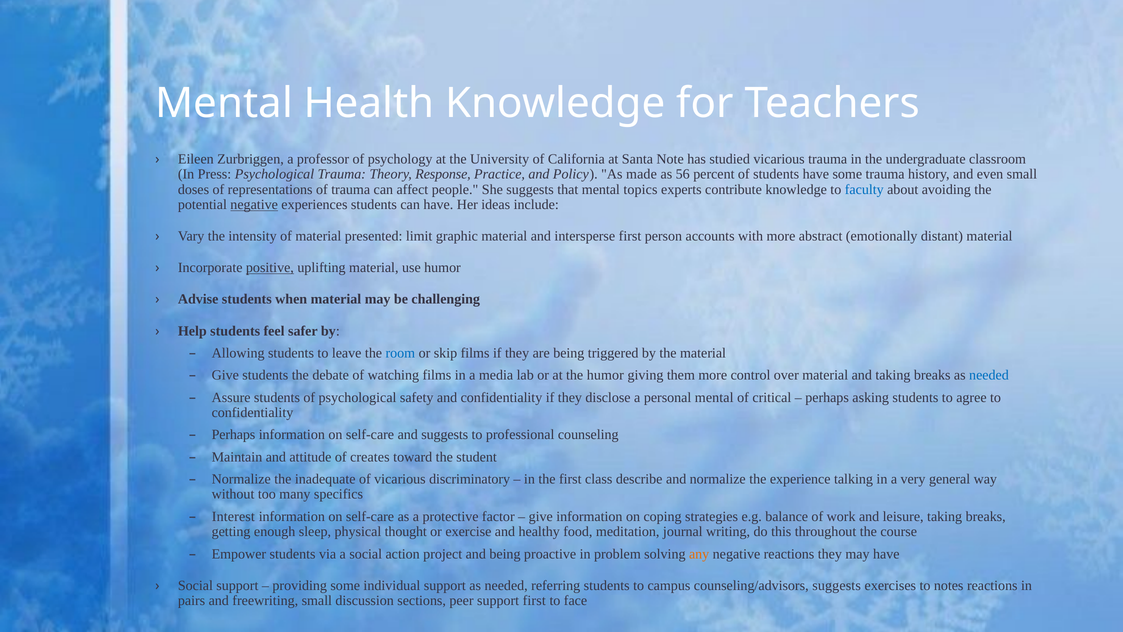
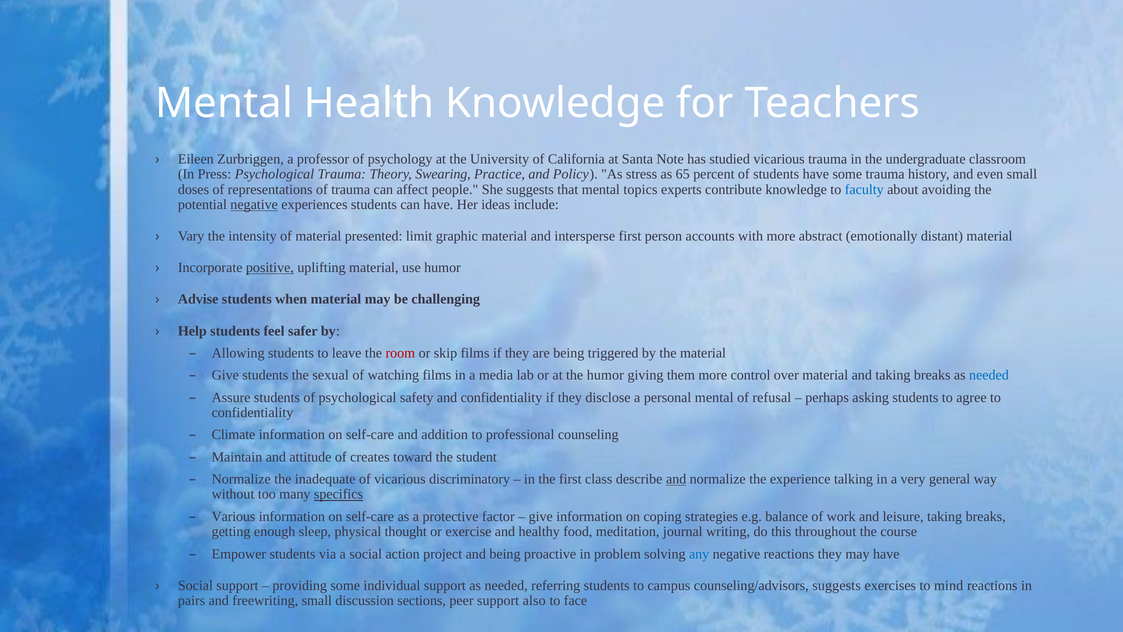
Response: Response -> Swearing (443, 174)
made: made -> stress (642, 174)
56: 56 -> 65 (683, 174)
room colour: blue -> red (400, 353)
debate: debate -> sexual (331, 375)
critical: critical -> refusal (772, 397)
Perhaps: Perhaps -> Climate (233, 435)
and suggests: suggests -> addition (445, 435)
and underline: none -> present (676, 479)
specifics underline: none -> present (338, 494)
Interest: Interest -> Various (233, 516)
any colour: orange -> blue (699, 554)
notes: notes -> mind (949, 585)
support first: first -> also (534, 600)
